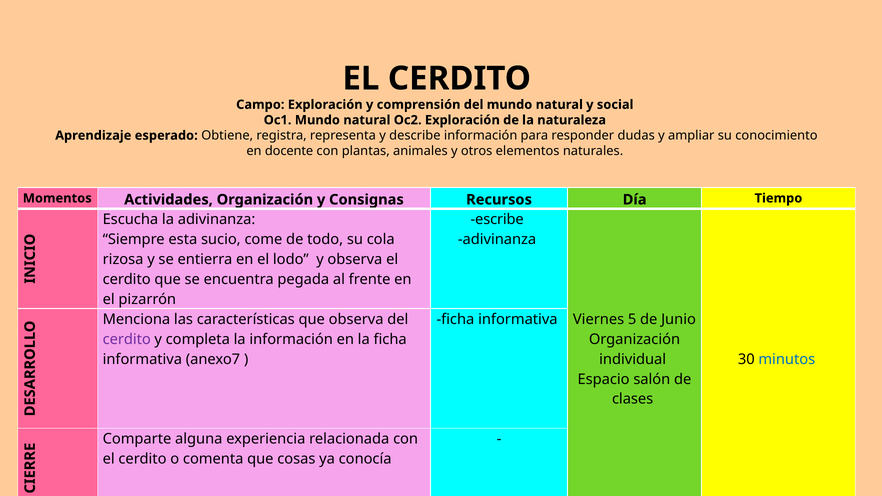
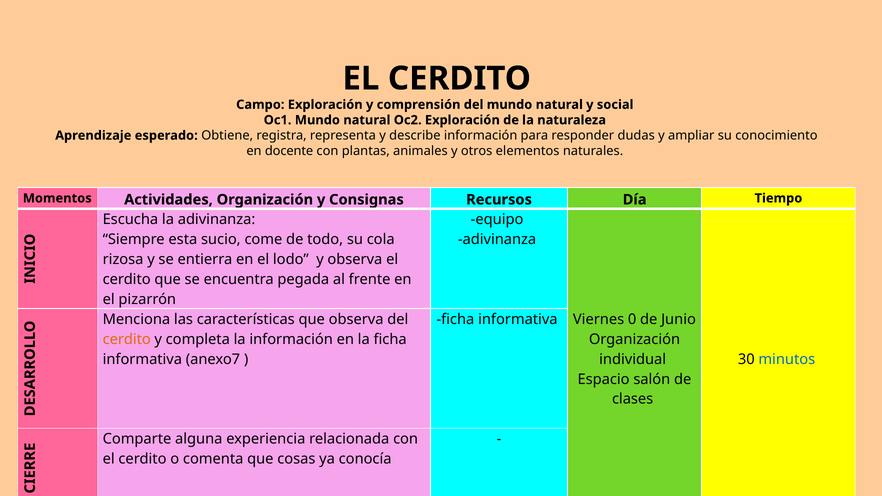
escribe: escribe -> equipo (497, 220)
5: 5 -> 0 (632, 319)
cerdito colour: purple -> orange (127, 339)
